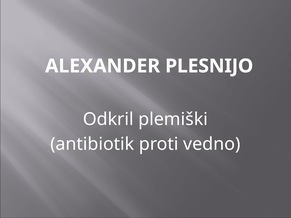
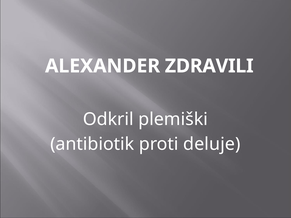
PLESNIJO: PLESNIJO -> ZDRAVILI (209, 66)
vedno: vedno -> deluje (212, 144)
